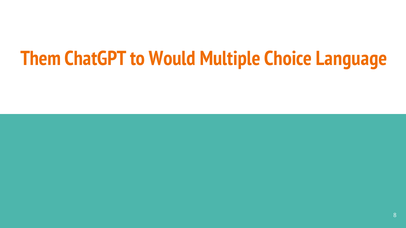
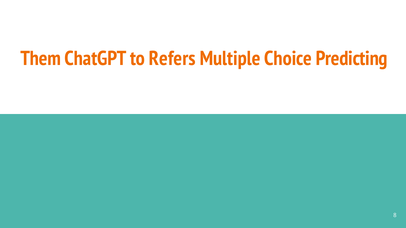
Would: Would -> Refers (172, 59)
Language: Language -> Predicting (352, 59)
